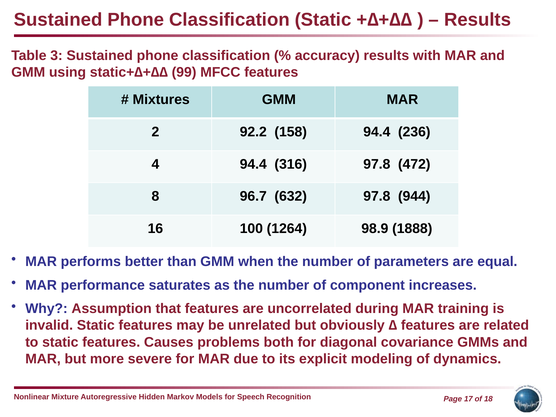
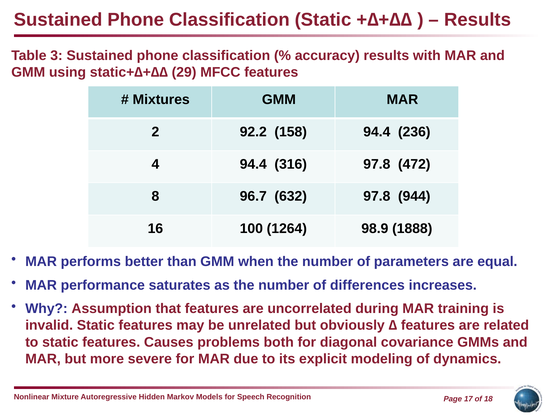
99: 99 -> 29 (184, 72)
component: component -> differences (367, 285)
